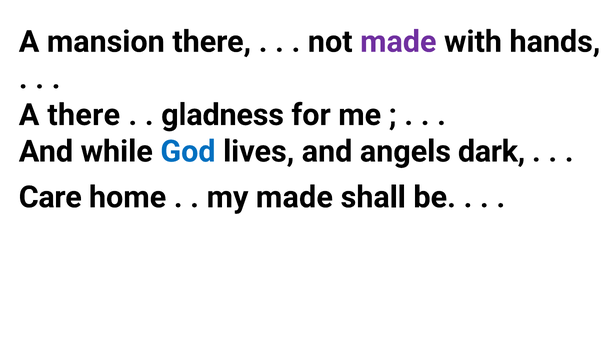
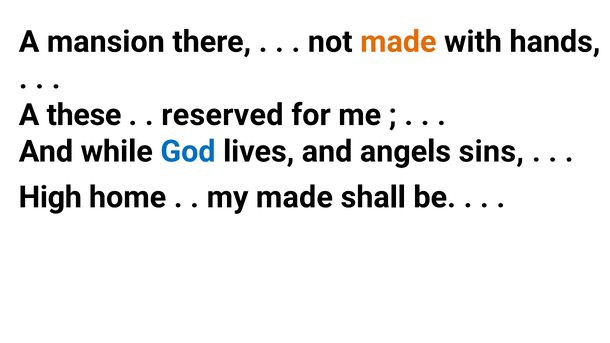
made colour: purple -> orange (398, 42)
A there: there -> these (84, 115)
gladness: gladness -> reserved (222, 115)
dark: dark -> sins (491, 152)
Care: Care -> High (50, 197)
